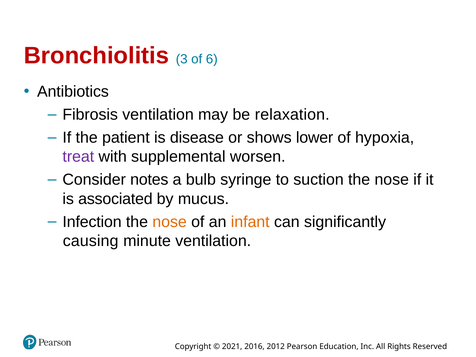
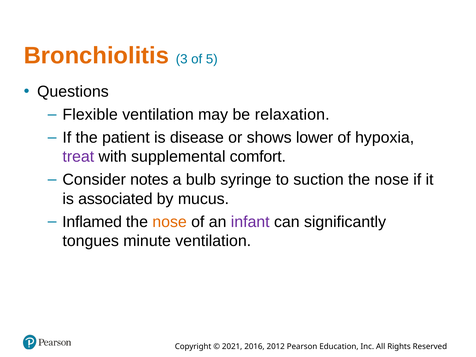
Bronchiolitis colour: red -> orange (96, 56)
6: 6 -> 5 (212, 59)
Antibiotics: Antibiotics -> Questions (73, 92)
Fibrosis: Fibrosis -> Flexible (90, 115)
worsen: worsen -> comfort (258, 157)
Infection: Infection -> Inflamed (92, 222)
infant colour: orange -> purple (250, 222)
causing: causing -> tongues (91, 241)
